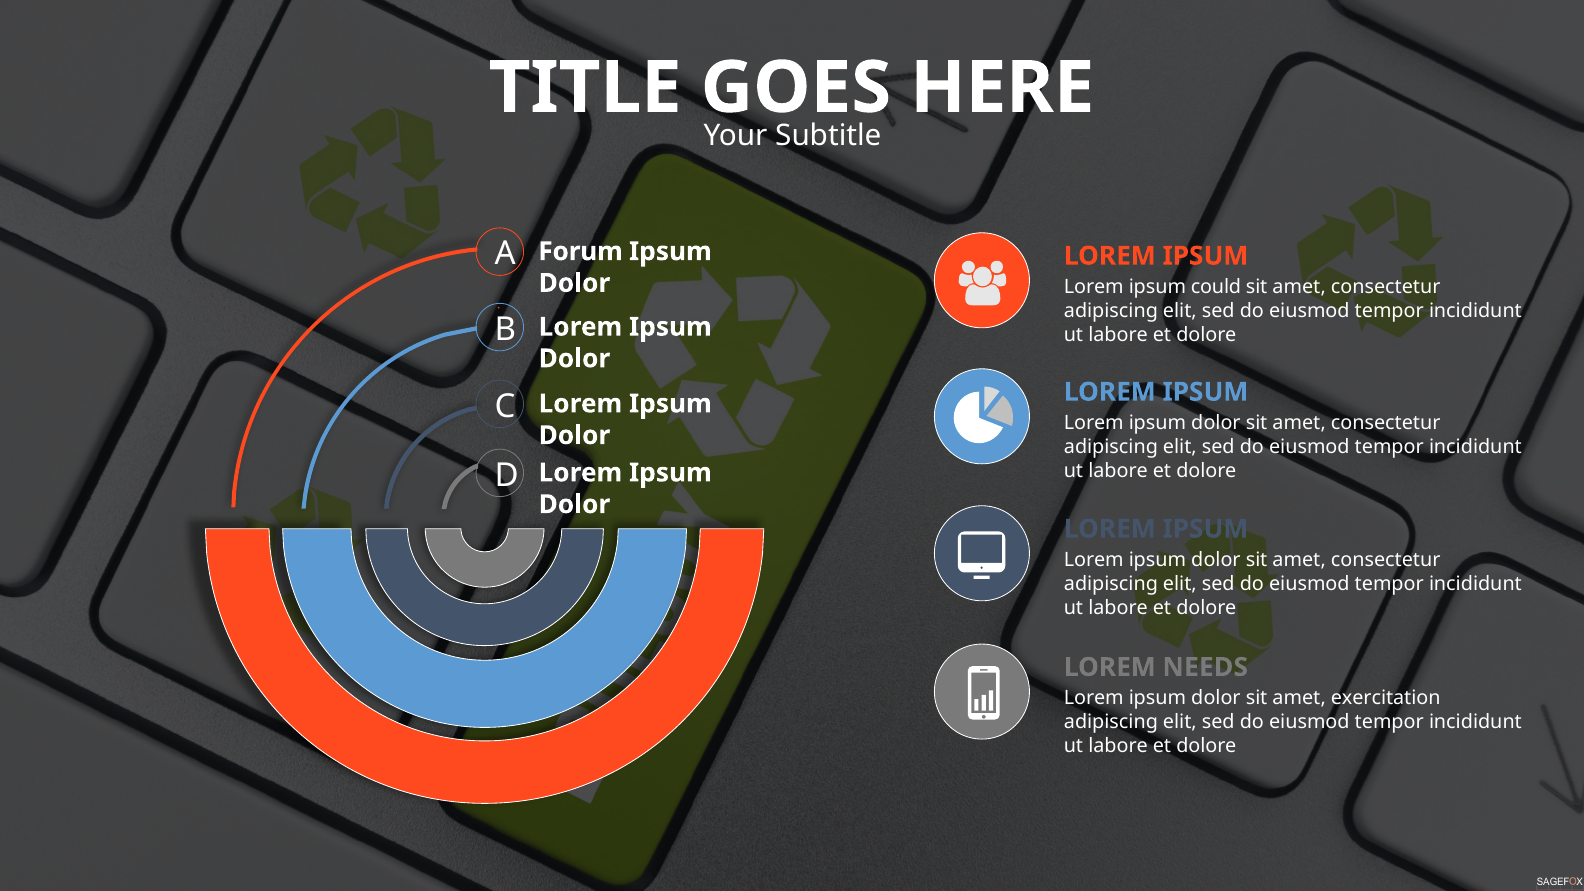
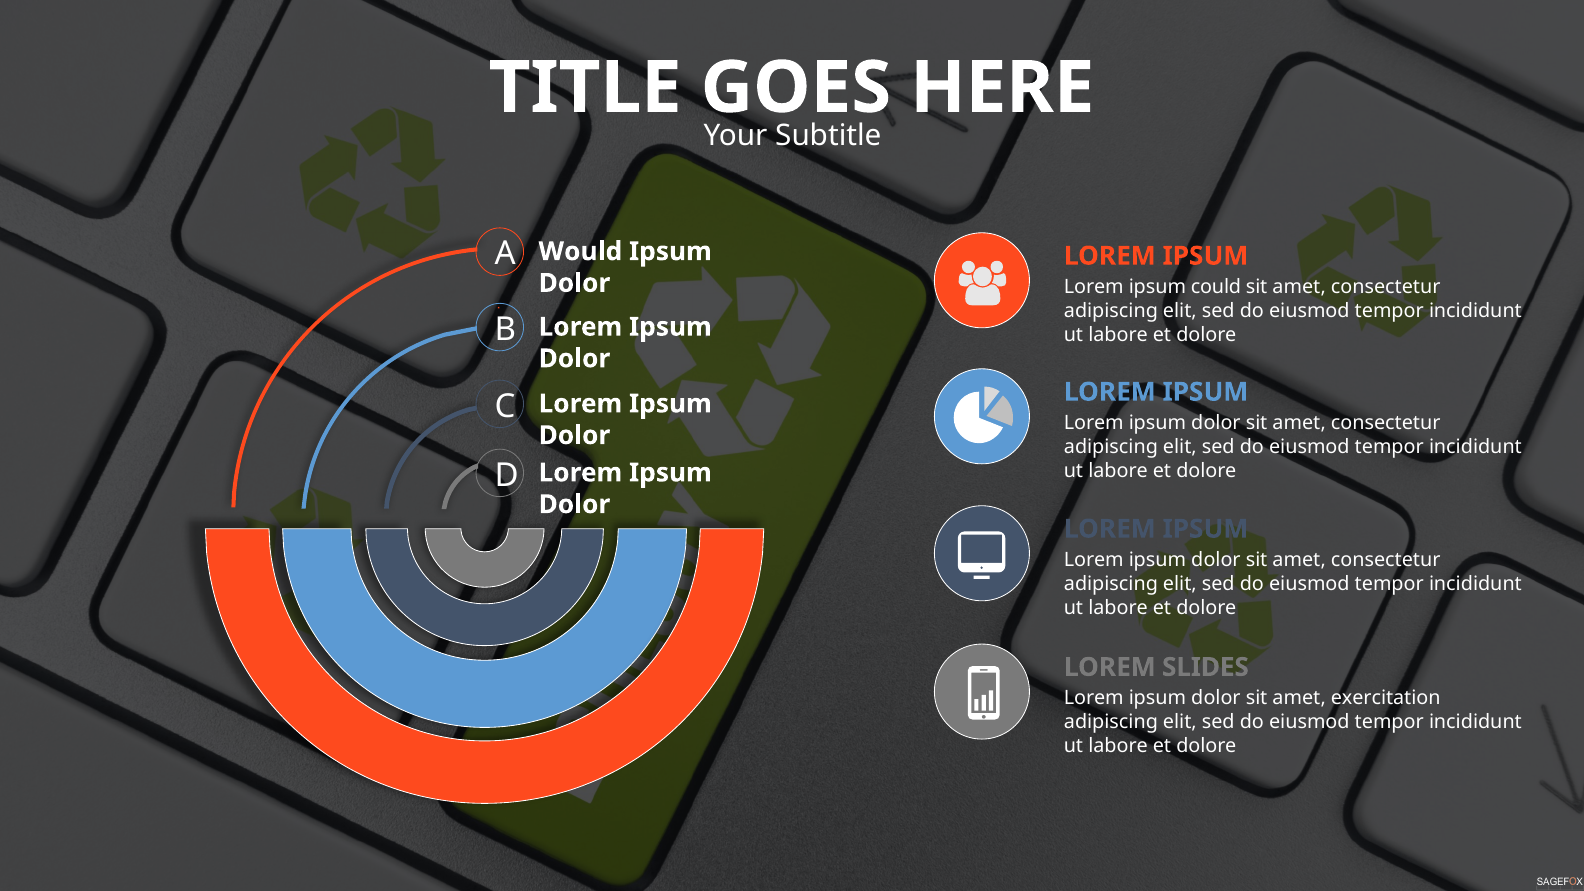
Forum: Forum -> Would (580, 251)
NEEDS: NEEDS -> SLIDES (1205, 667)
